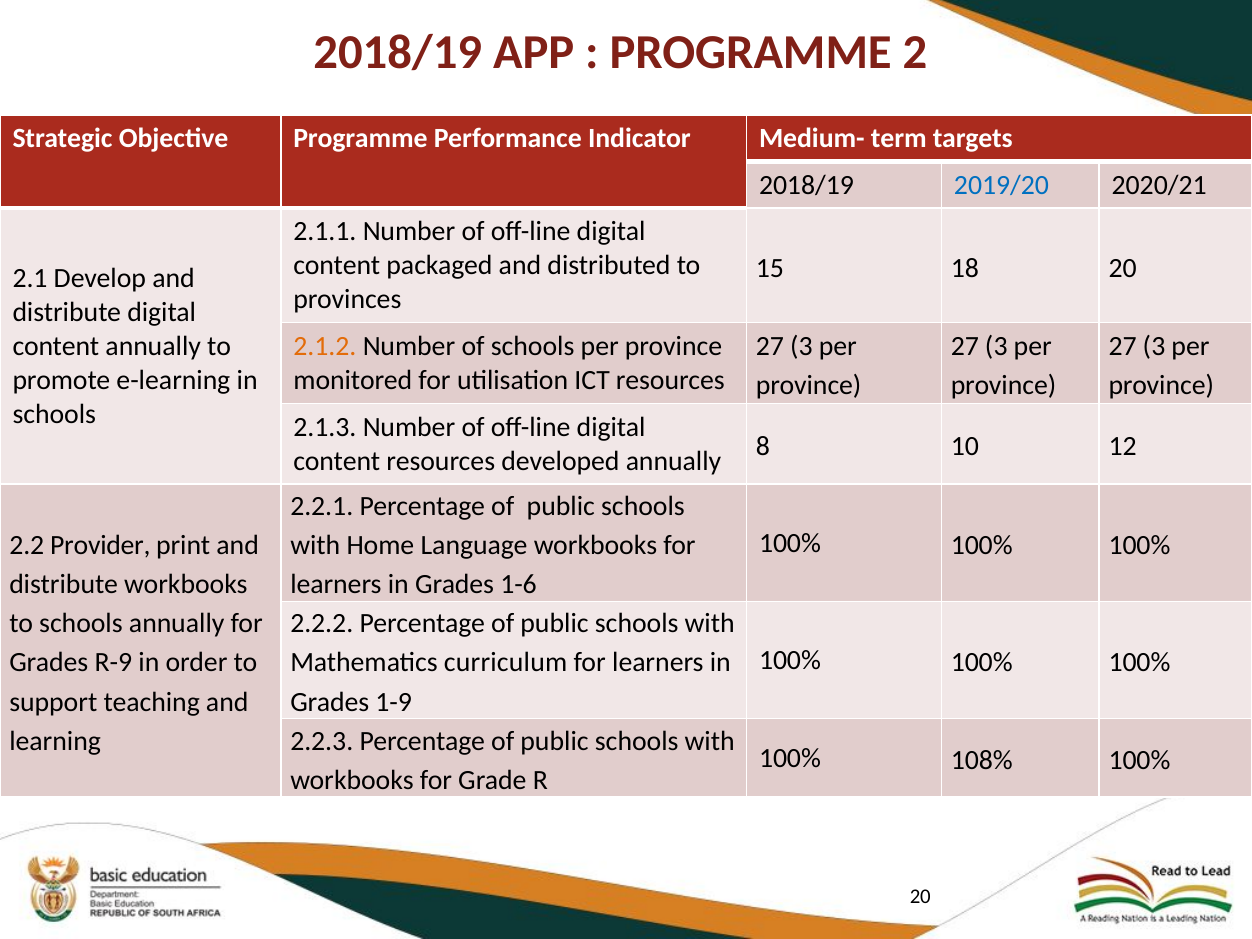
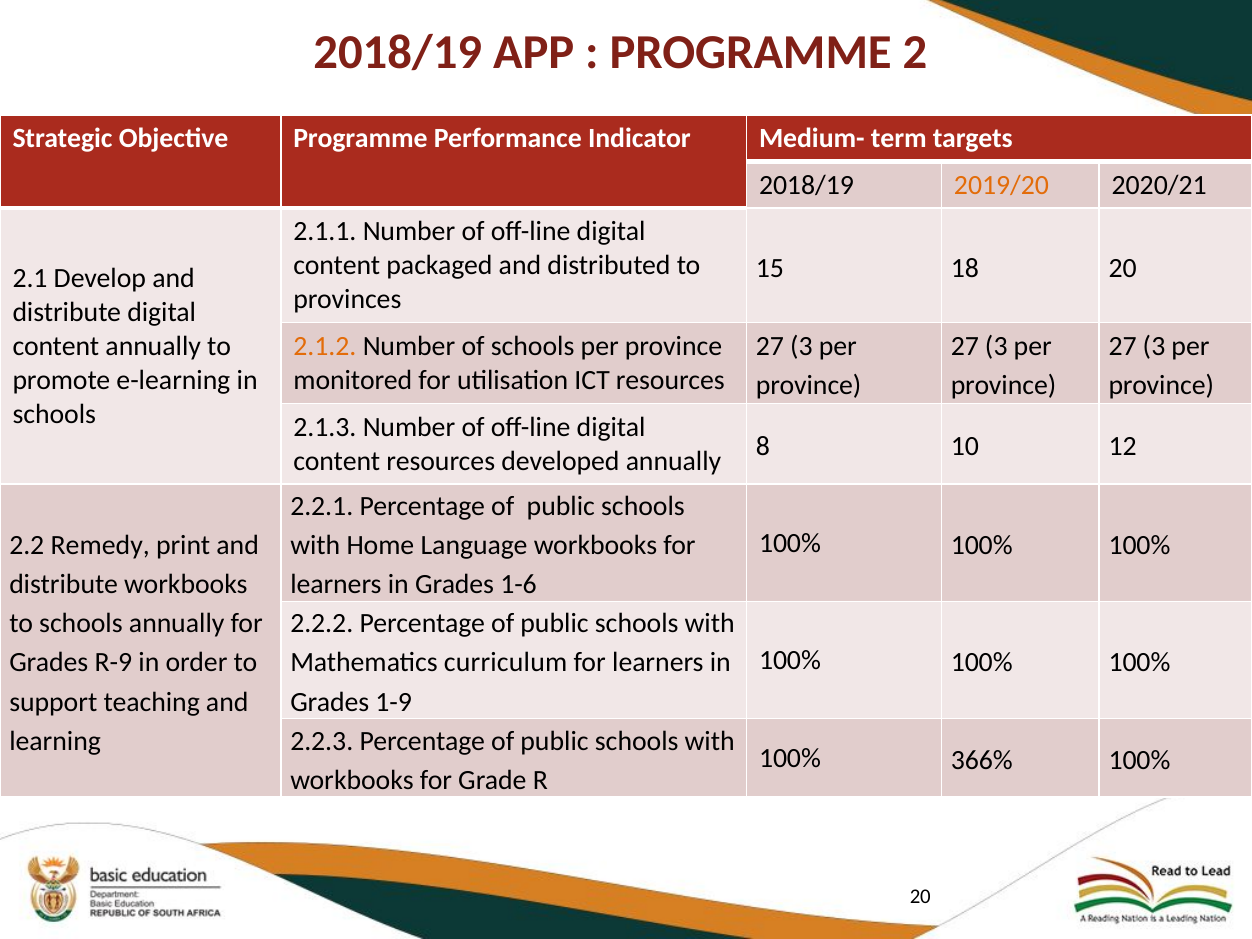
2019/20 colour: blue -> orange (1001, 185)
Provider: Provider -> Remedy (100, 546)
108%: 108% -> 366% (982, 761)
